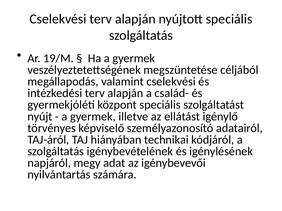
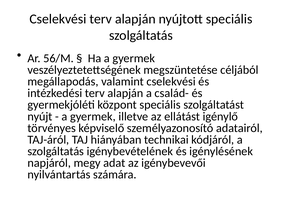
19/M: 19/M -> 56/M (58, 58)
